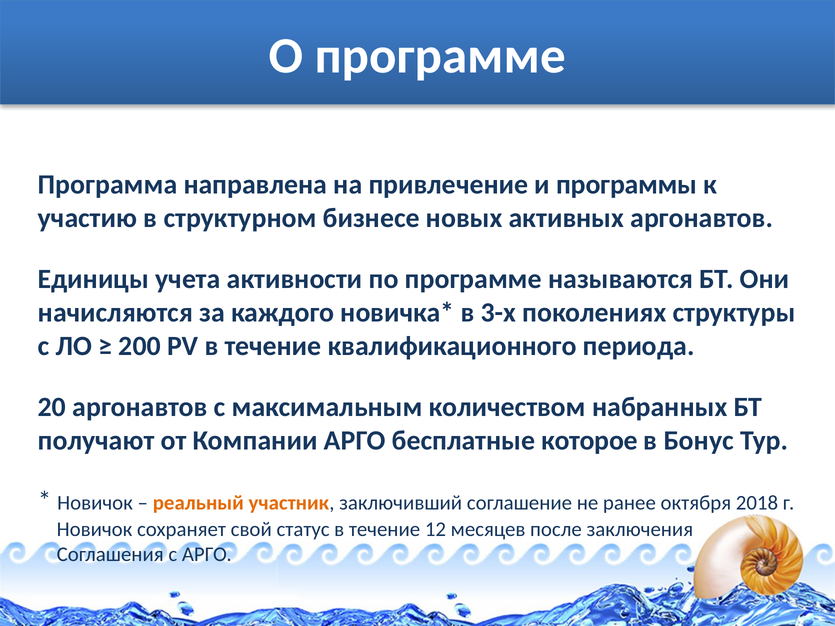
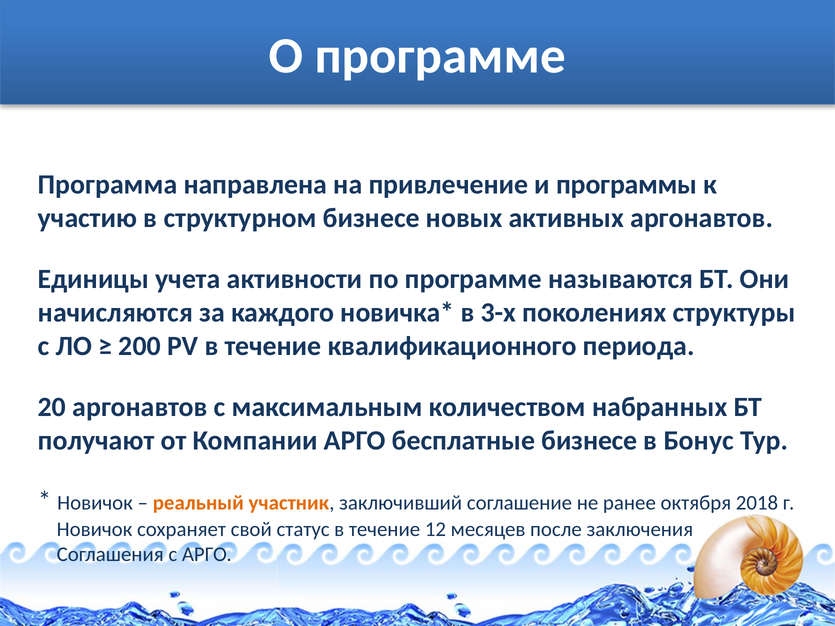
бесплатные которое: которое -> бизнесе (589, 441)
